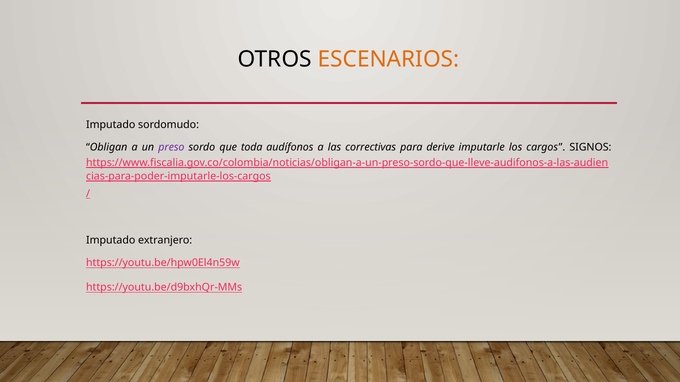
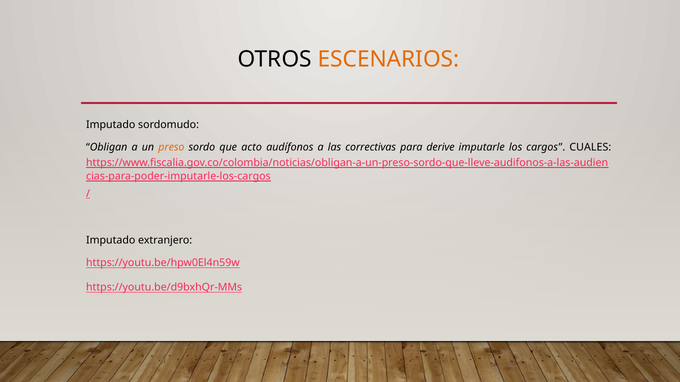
preso colour: purple -> orange (171, 147)
toda: toda -> acto (252, 147)
SIGNOS: SIGNOS -> CUALES (590, 147)
